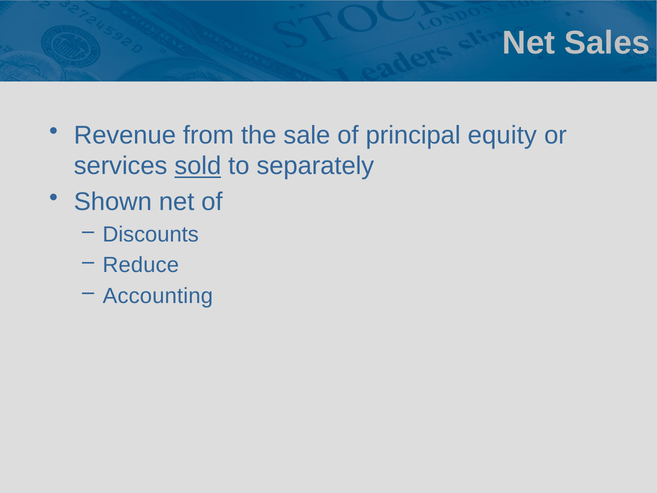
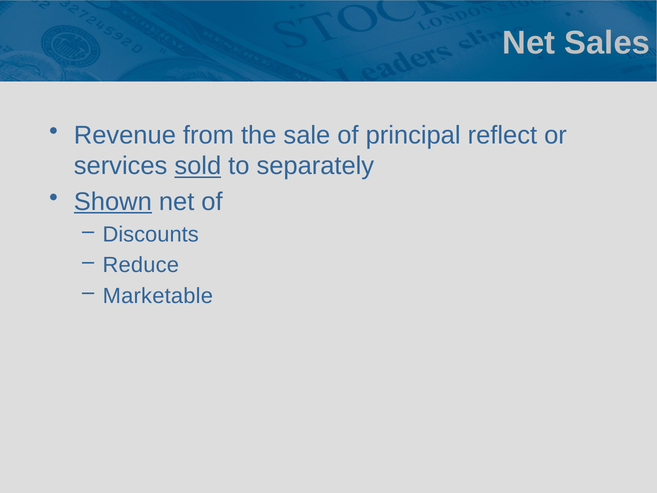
equity: equity -> reflect (502, 135)
Shown underline: none -> present (113, 202)
Accounting: Accounting -> Marketable (158, 296)
